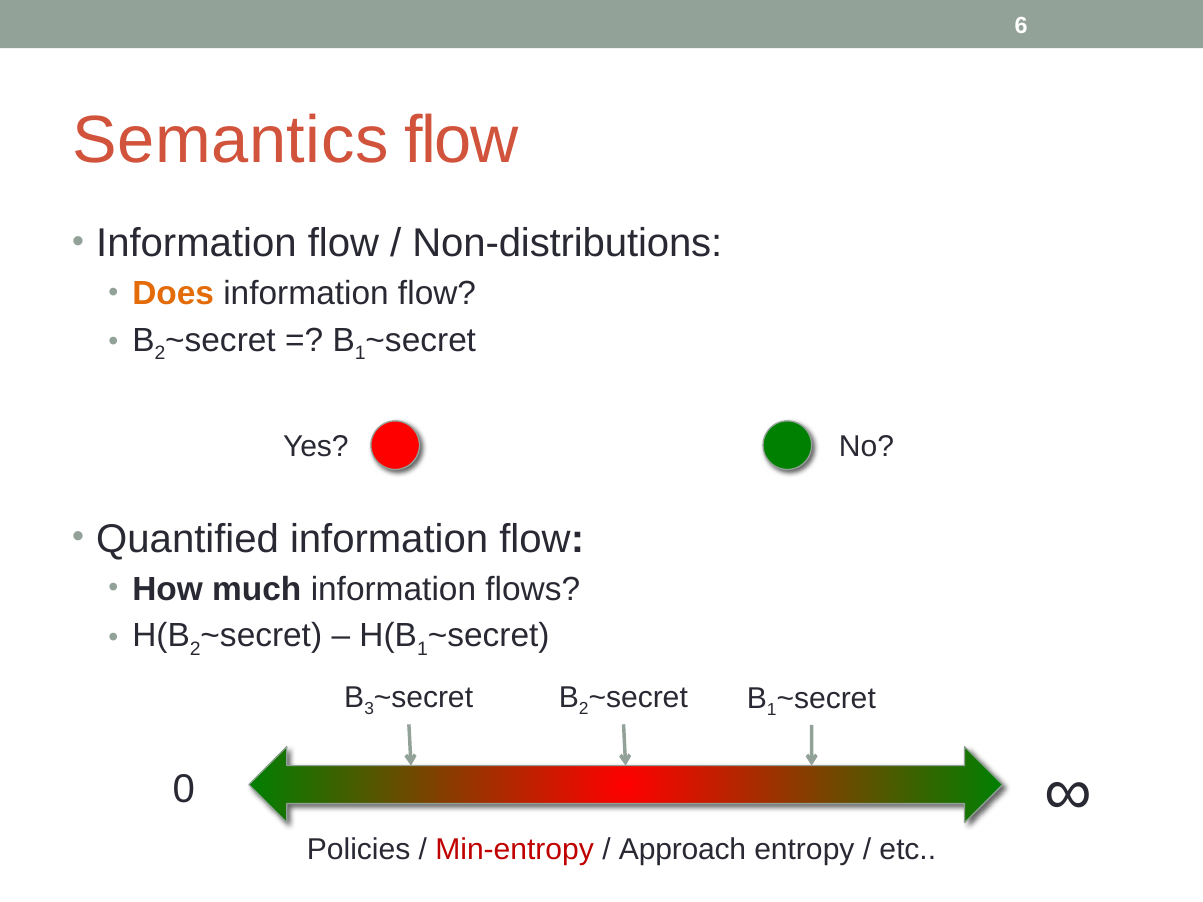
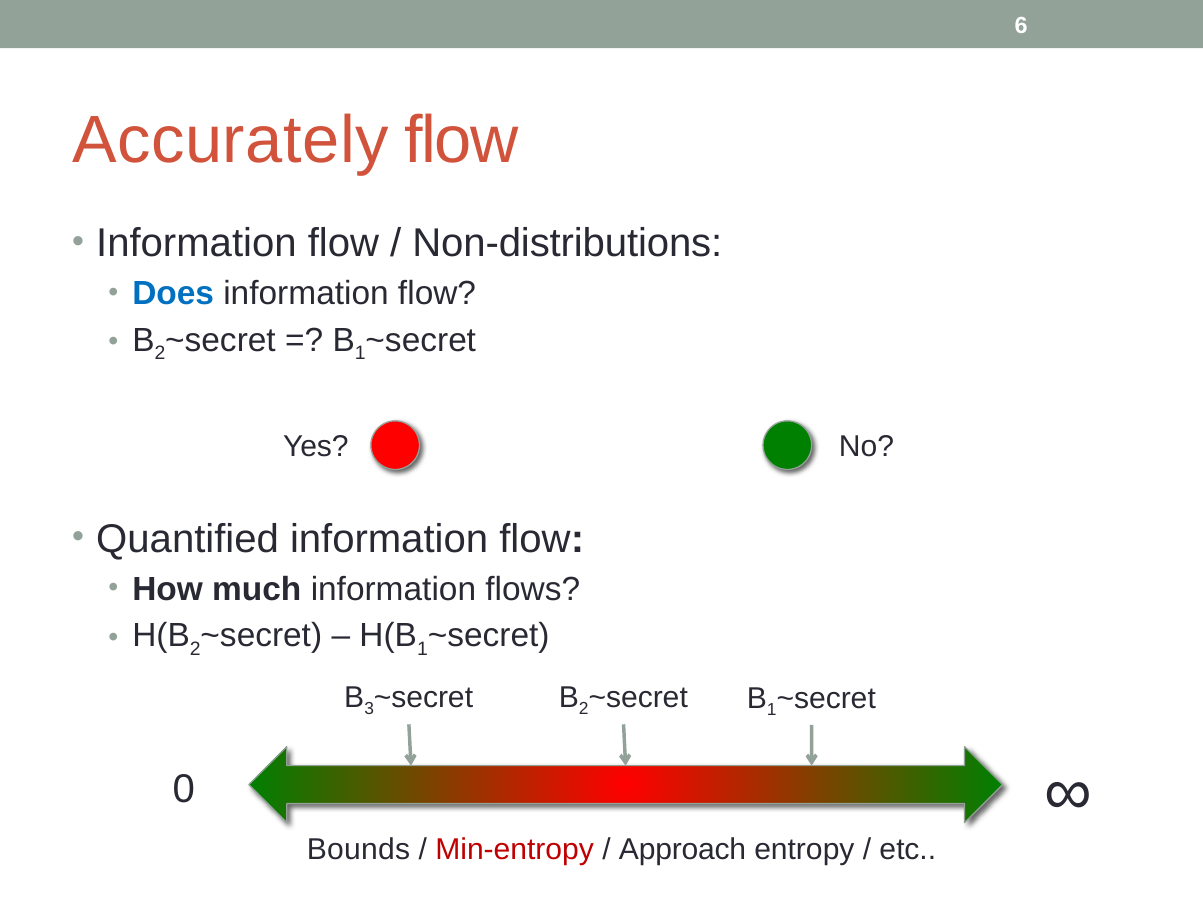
Semantics: Semantics -> Accurately (231, 140)
Does colour: orange -> blue (173, 294)
Policies: Policies -> Bounds (358, 850)
